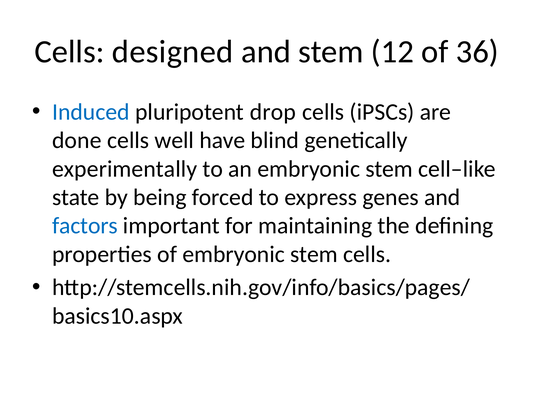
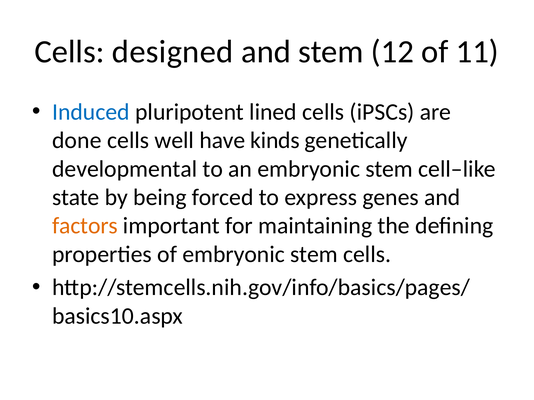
36: 36 -> 11 (477, 52)
drop: drop -> lined (273, 112)
blind: blind -> kinds (275, 141)
experimentally: experimentally -> developmental (125, 169)
factors colour: blue -> orange (85, 226)
